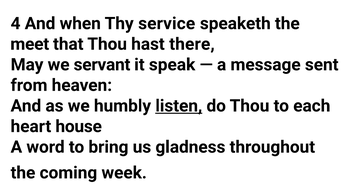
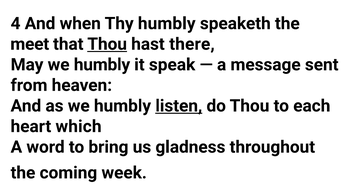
Thy service: service -> humbly (167, 24)
Thou underline: none -> present (107, 44)
May we servant: servant -> humbly (102, 65)
house: house -> which (79, 127)
